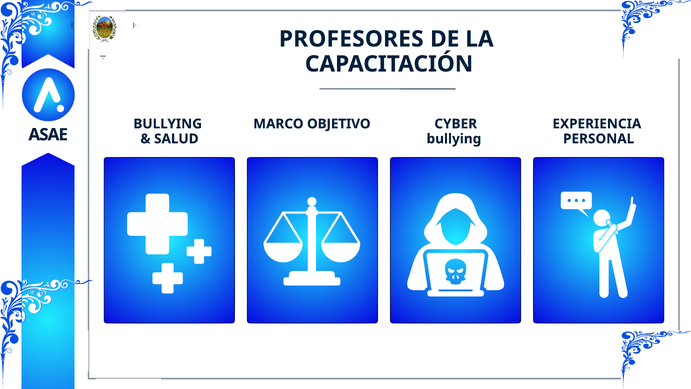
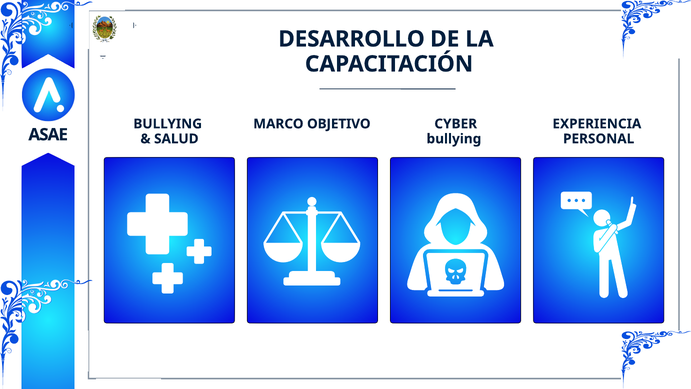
PROFESORES: PROFESORES -> DESARROLLO (352, 39)
